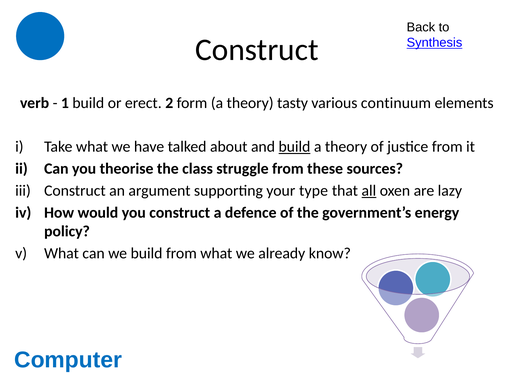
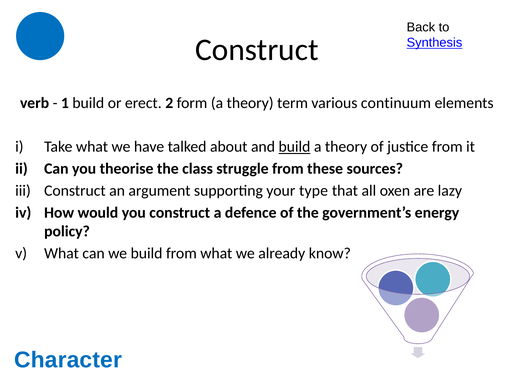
tasty: tasty -> term (293, 103)
all underline: present -> none (369, 191)
Computer: Computer -> Character (68, 361)
